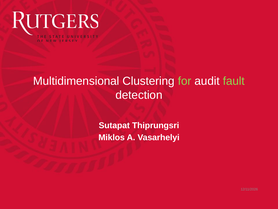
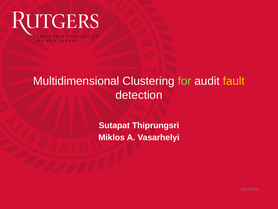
fault colour: light green -> yellow (234, 81)
